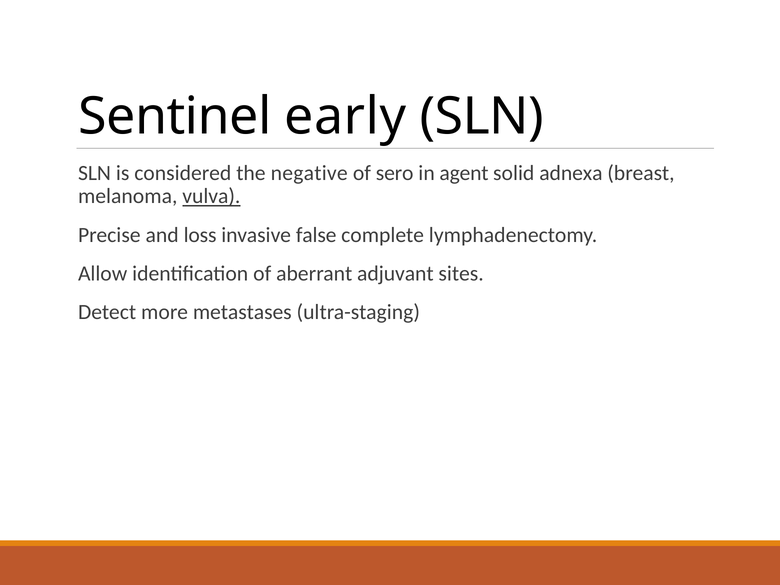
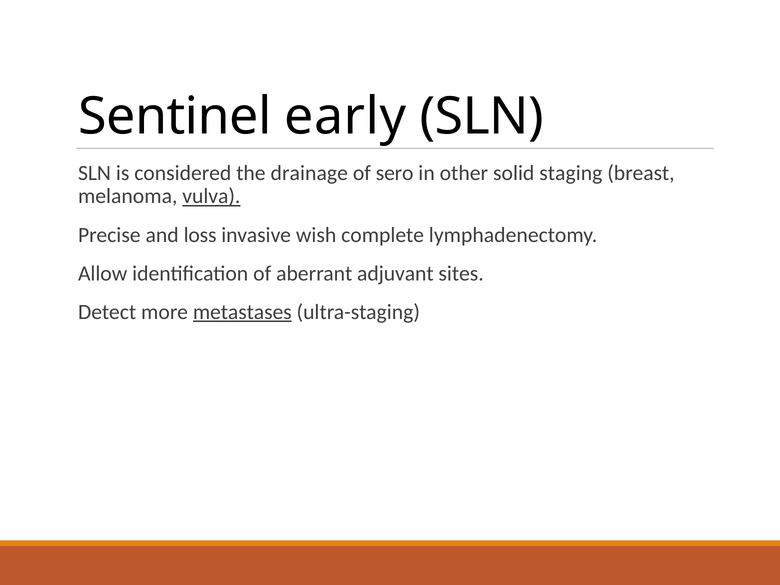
negative: negative -> drainage (309, 173)
agent: agent -> other (464, 173)
adnexa: adnexa -> staging (571, 173)
false: false -> wish (316, 235)
metastases underline: none -> present (242, 312)
